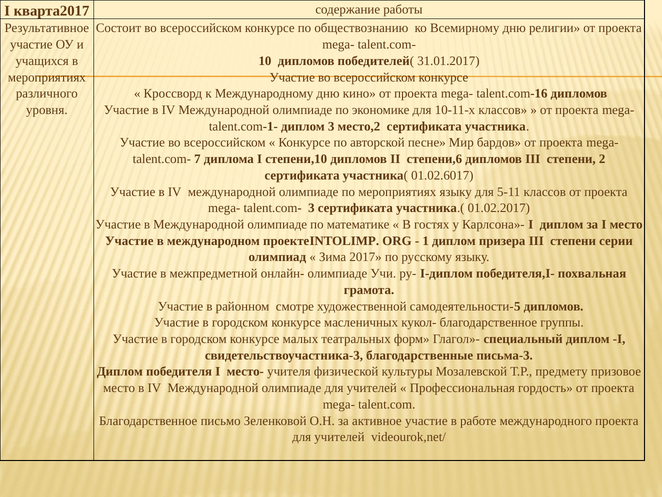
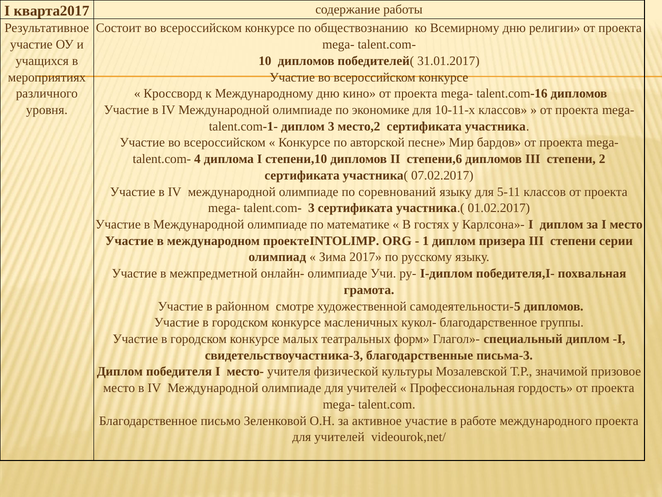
7: 7 -> 4 (197, 159)
01.02.6017: 01.02.6017 -> 07.02.2017 (442, 175)
по мероприятиях: мероприятиях -> соревнований (397, 192)
предмету: предмету -> значимой (562, 371)
